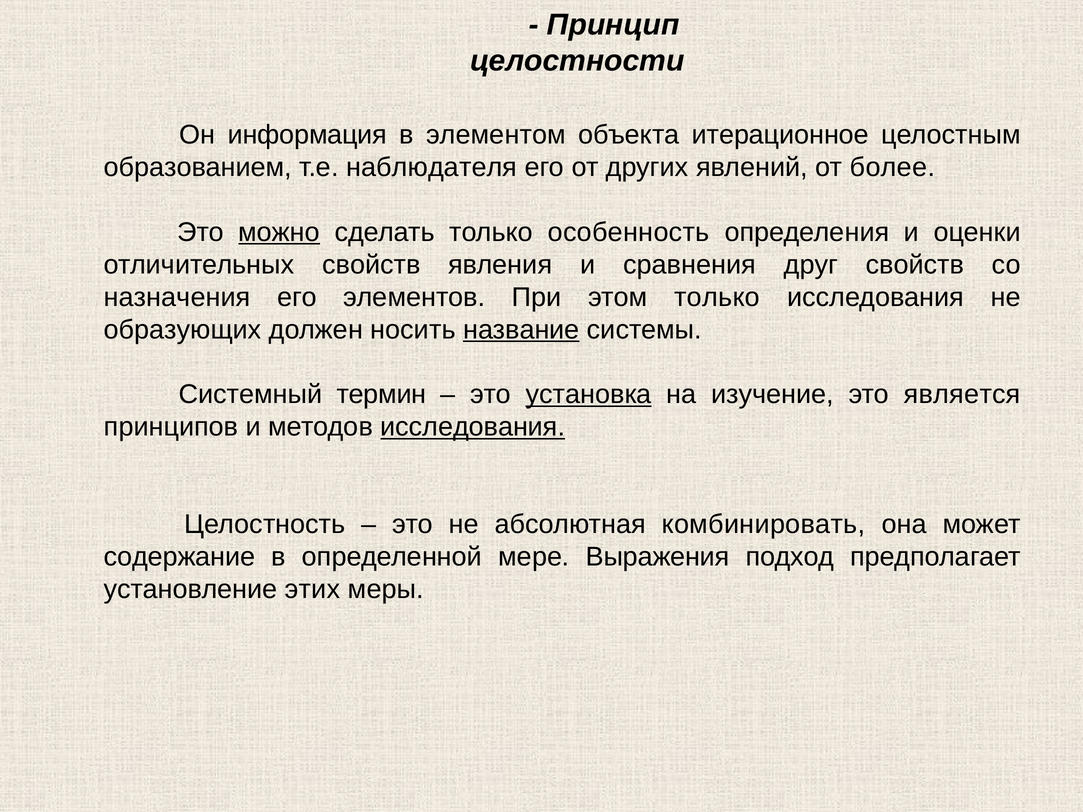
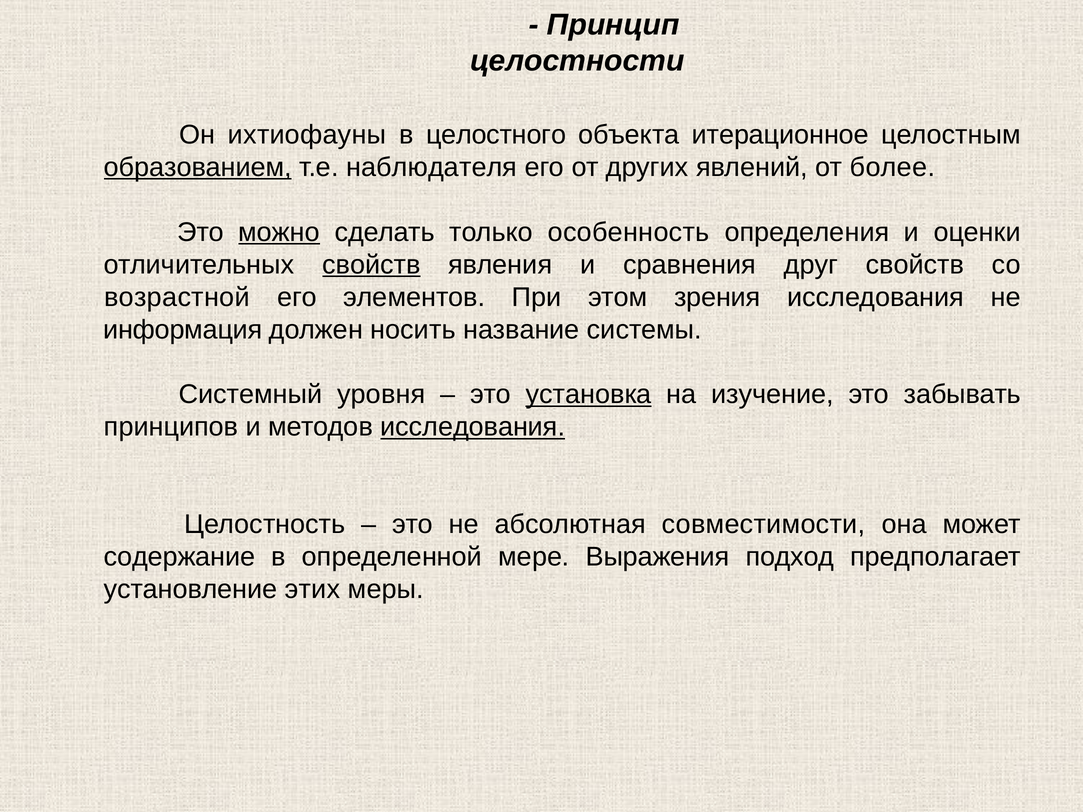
информация: информация -> ихтиофауны (307, 135)
элементом: элементом -> целостного (496, 135)
образованием underline: none -> present (198, 167)
свойств underline: none -> present (371, 265)
назначения: назначения -> возрастной (177, 297)
этом только: только -> зрения (717, 297)
образующих: образующих -> информация (183, 330)
название underline: present -> none (521, 330)
термин: термин -> уровня (381, 395)
является: является -> забывать (962, 395)
комбинировать: комбинировать -> совместимости (764, 525)
